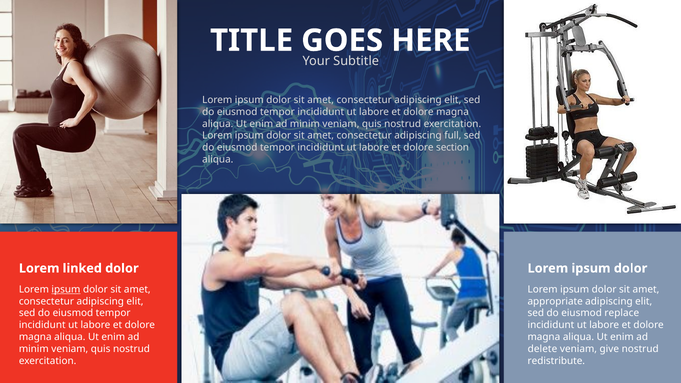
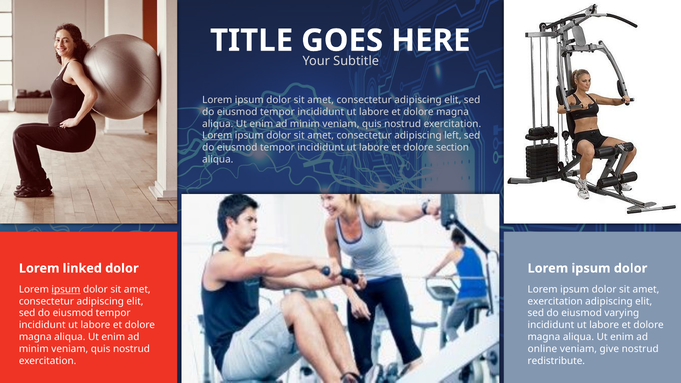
Lorem underline: none -> present (217, 136)
full: full -> left (453, 136)
appropriate: appropriate -> exercitation (555, 301)
replace: replace -> varying (622, 313)
delete: delete -> online (542, 349)
